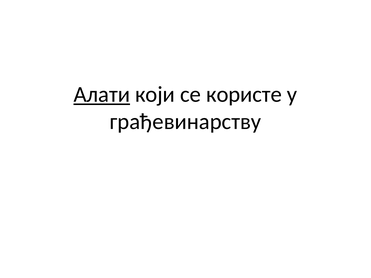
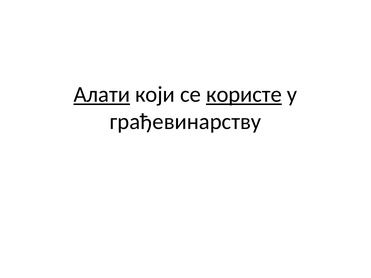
користе underline: none -> present (244, 95)
